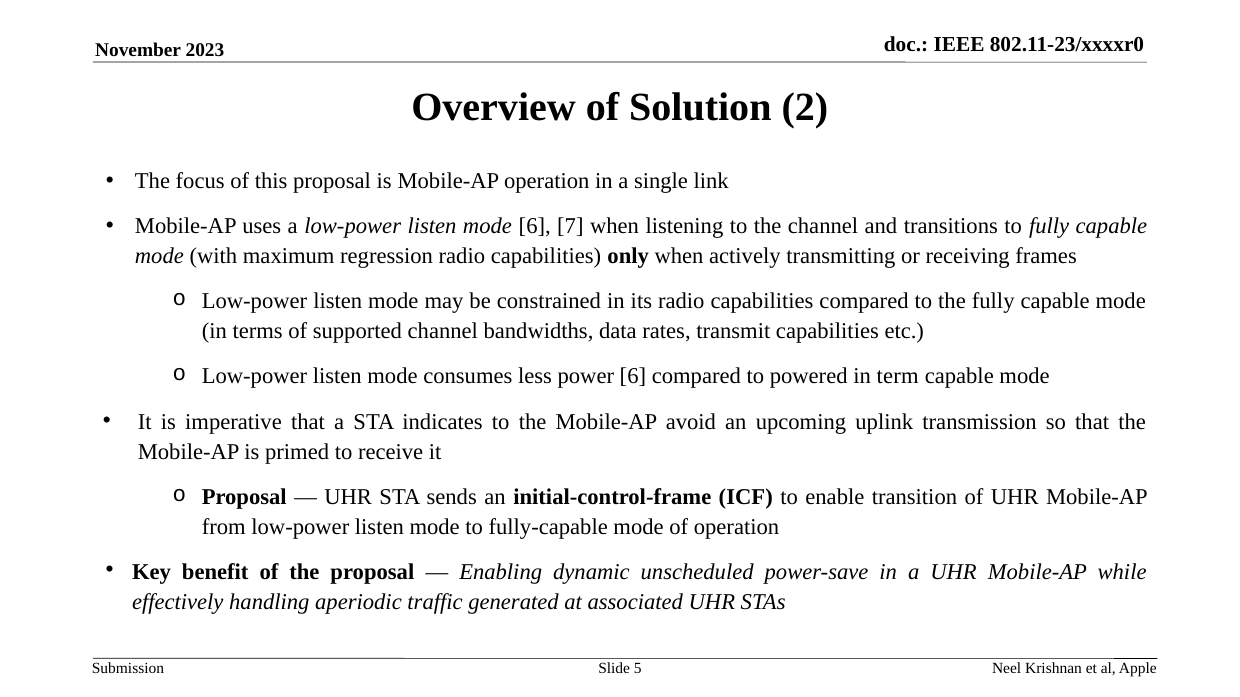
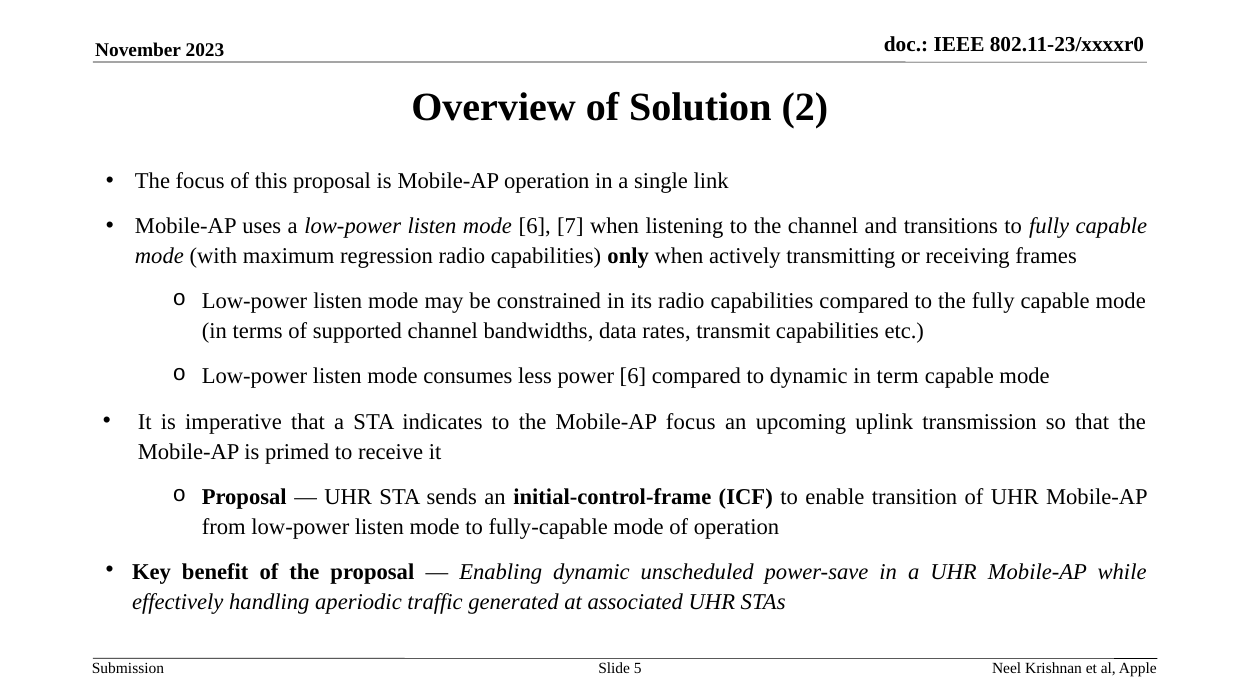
to powered: powered -> dynamic (809, 377)
Mobile-AP avoid: avoid -> focus (691, 422)
